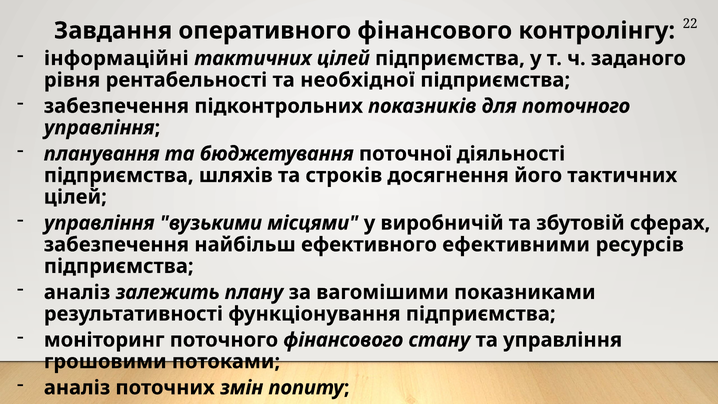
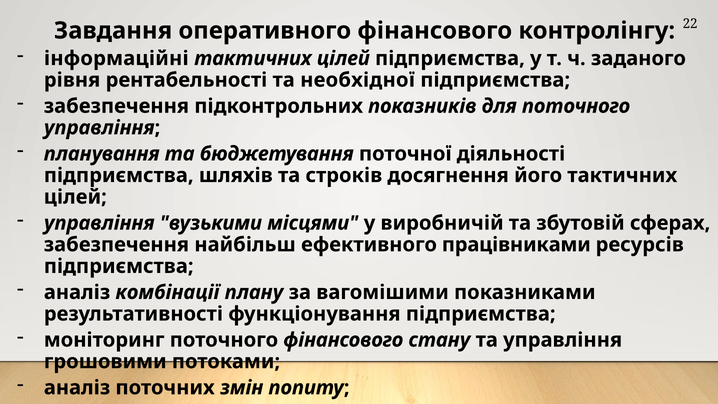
ефективними: ефективними -> працівниками (516, 245)
залежить: залежить -> комбінації (167, 292)
